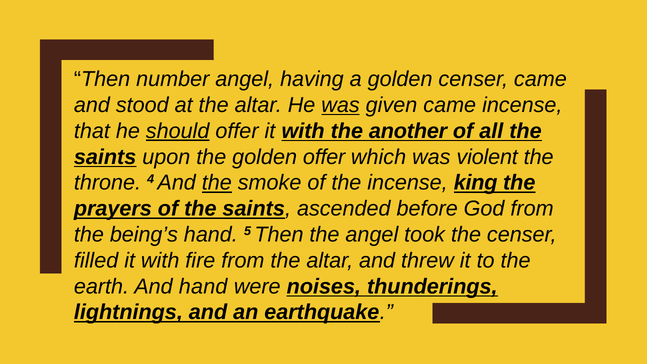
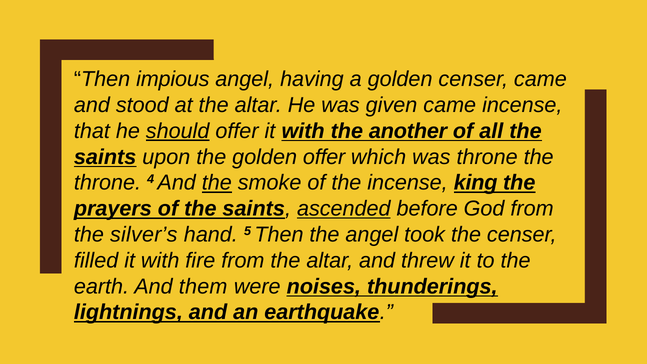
number: number -> impious (173, 79)
was underline: present -> none (341, 105)
was violent: violent -> throne (487, 157)
ascended underline: none -> present (344, 209)
being’s: being’s -> silver’s (144, 235)
And hand: hand -> them (203, 286)
